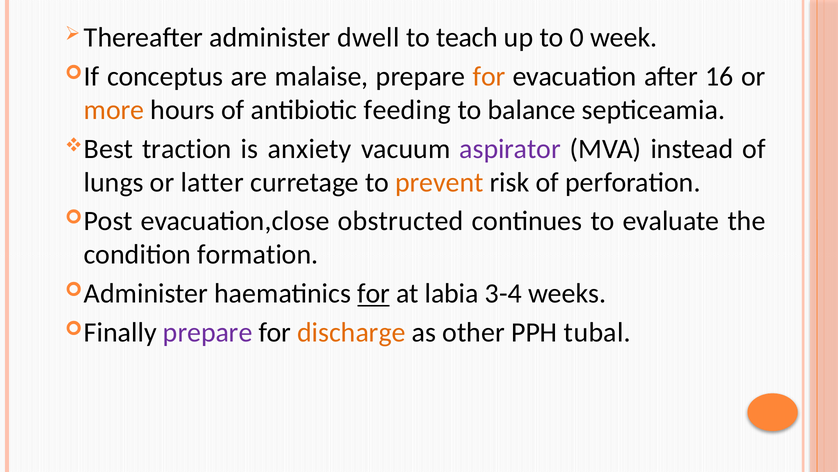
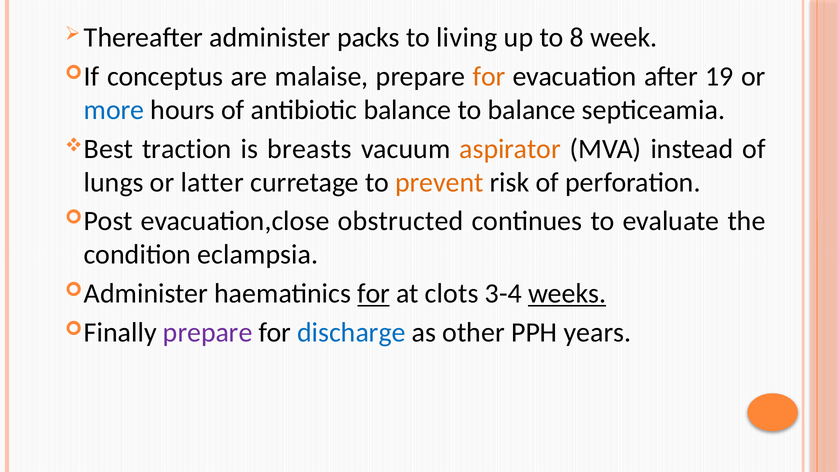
dwell: dwell -> packs (368, 38)
teach: teach -> living (467, 38)
0: 0 -> 8 (577, 38)
16: 16 -> 19 (719, 76)
more colour: orange -> blue (114, 110)
antibiotic feeding: feeding -> balance (407, 110)
anxiety: anxiety -> breasts (310, 149)
aspirator colour: purple -> orange (510, 149)
formation: formation -> eclampsia (258, 254)
labia: labia -> clots (452, 293)
weeks underline: none -> present (567, 293)
discharge colour: orange -> blue (351, 332)
tubal: tubal -> years (598, 332)
